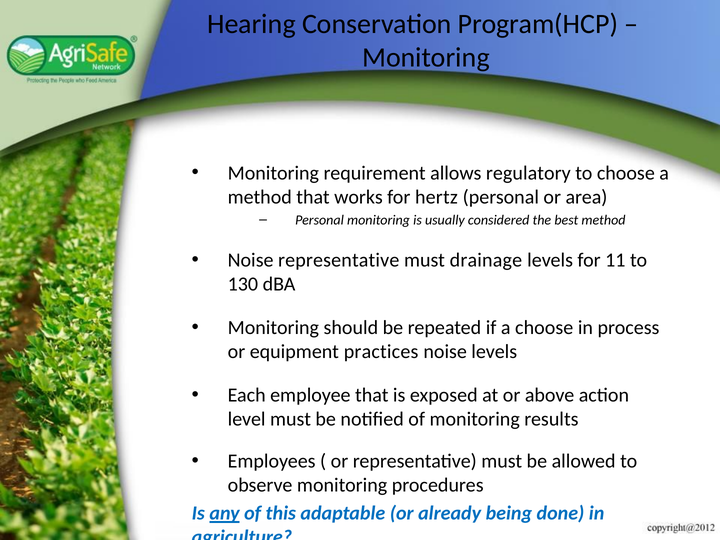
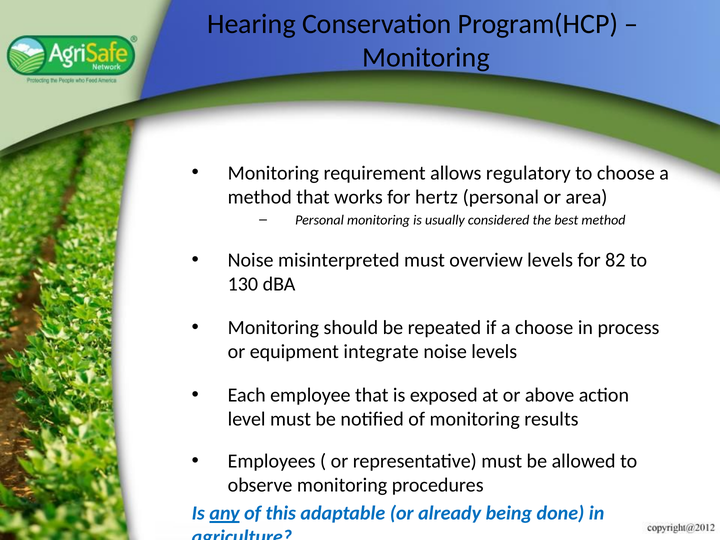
Noise representative: representative -> misinterpreted (339, 260)
drainage: drainage -> overview (486, 260)
11: 11 -> 82 (615, 260)
practices: practices -> integrate (381, 352)
